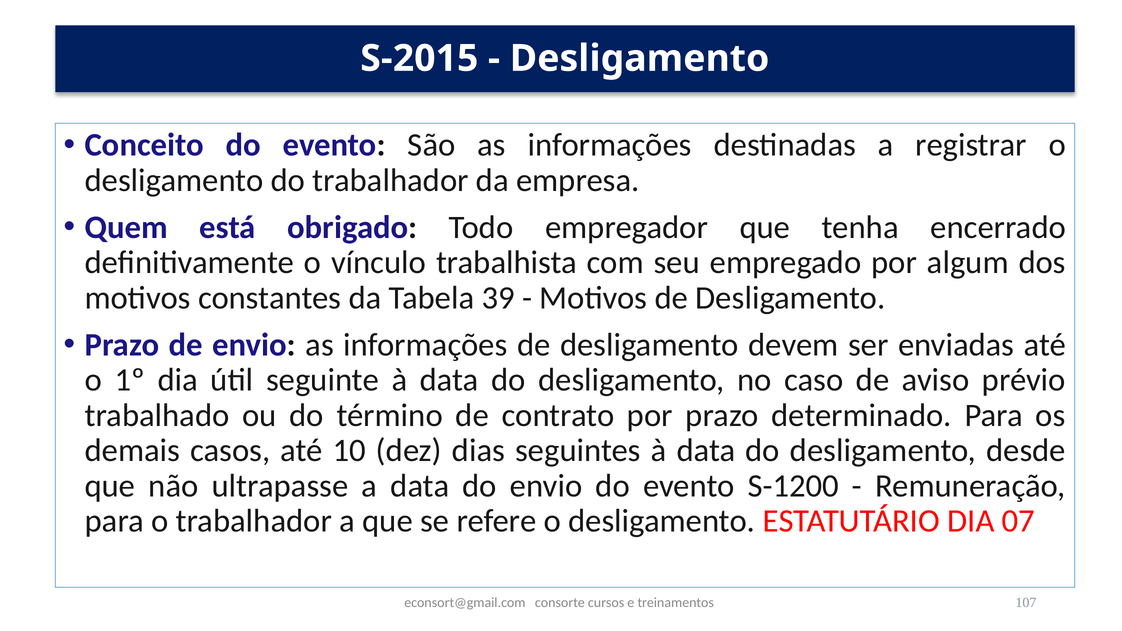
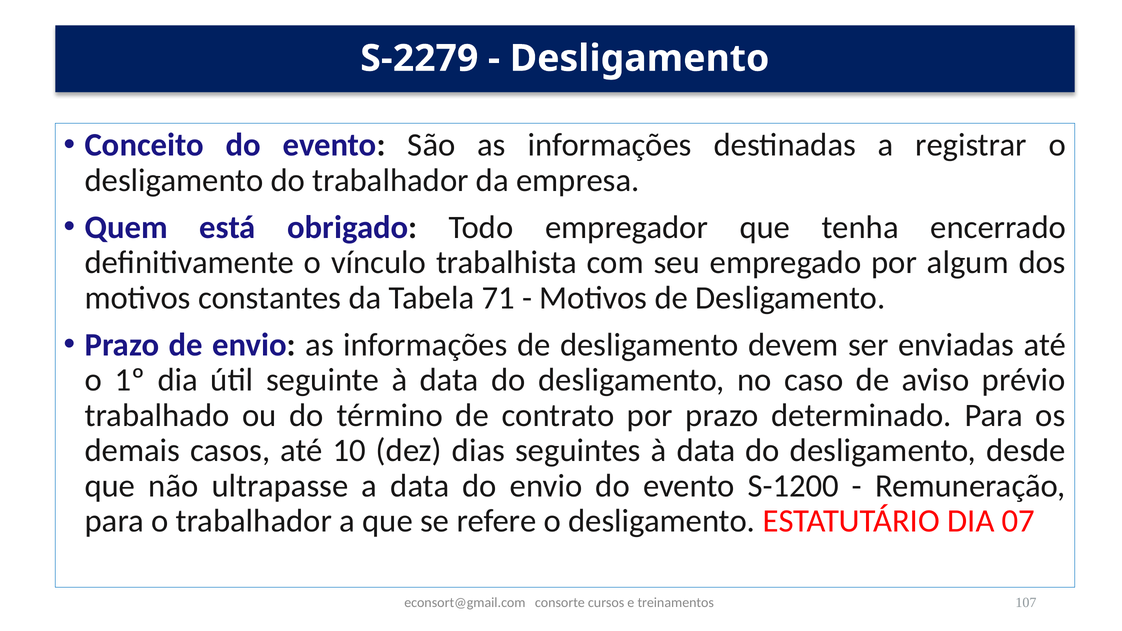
S-2015: S-2015 -> S-2279 (419, 58)
39: 39 -> 71 (498, 298)
